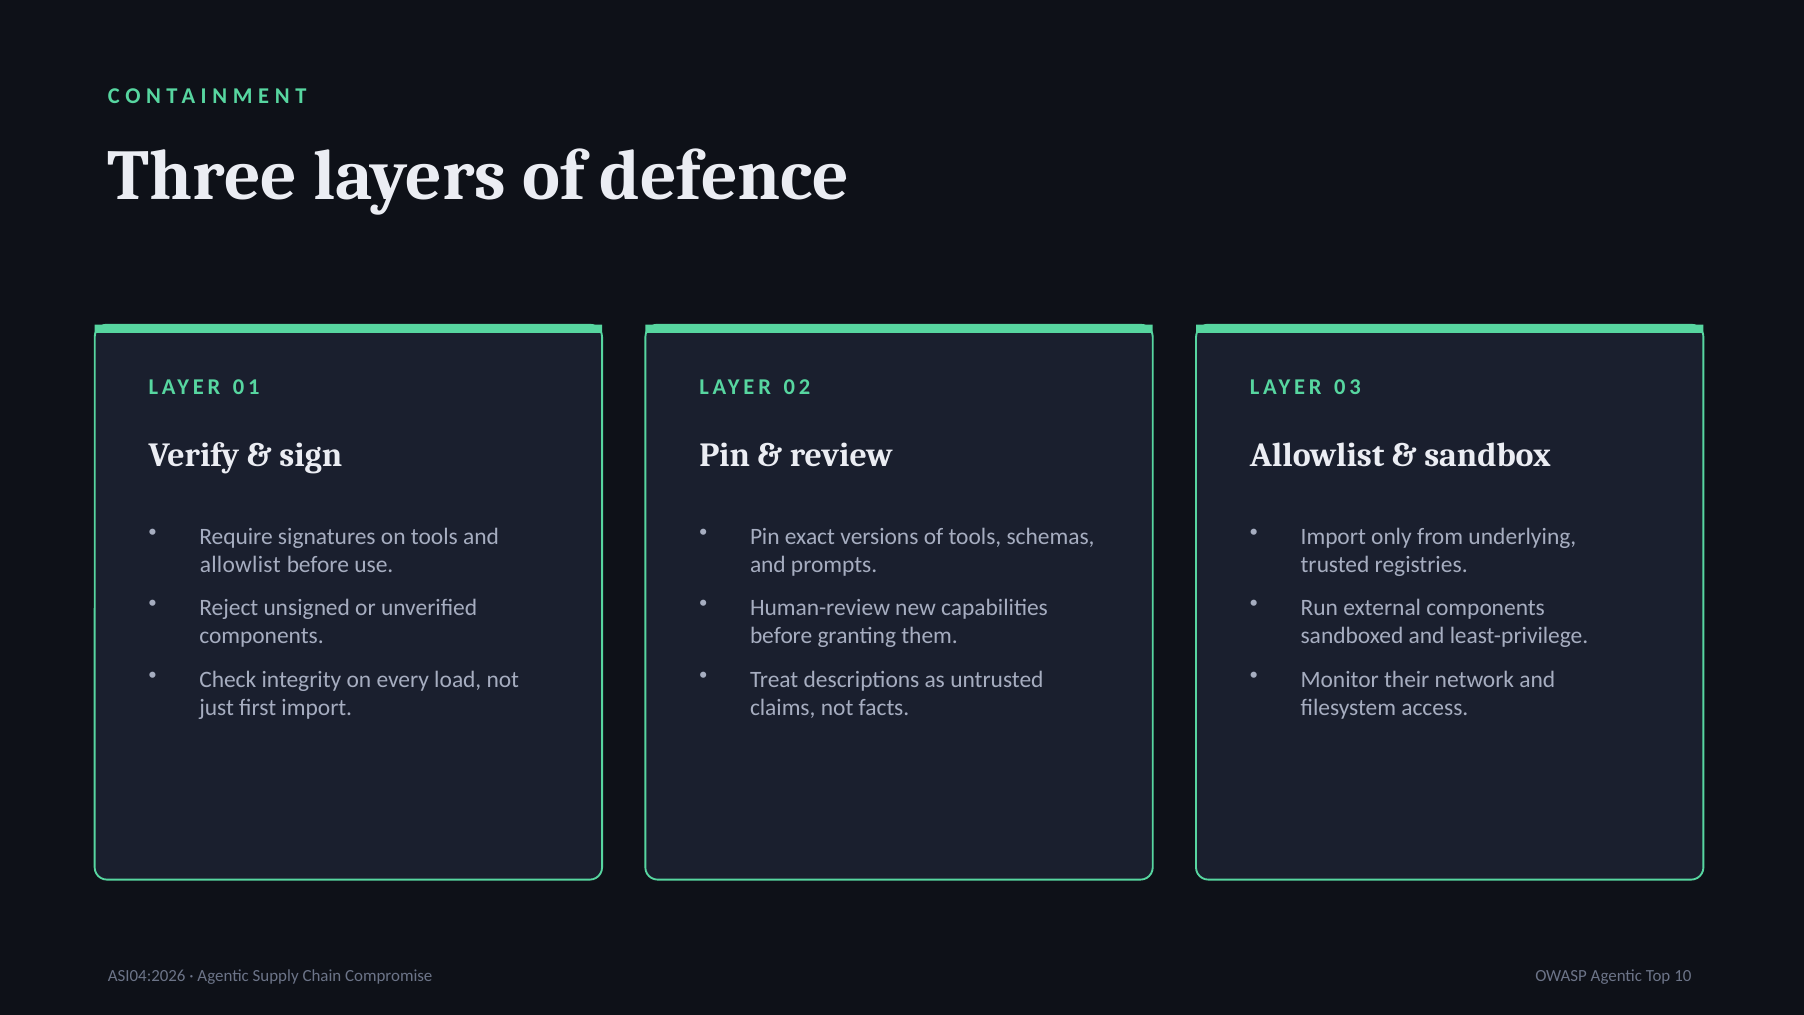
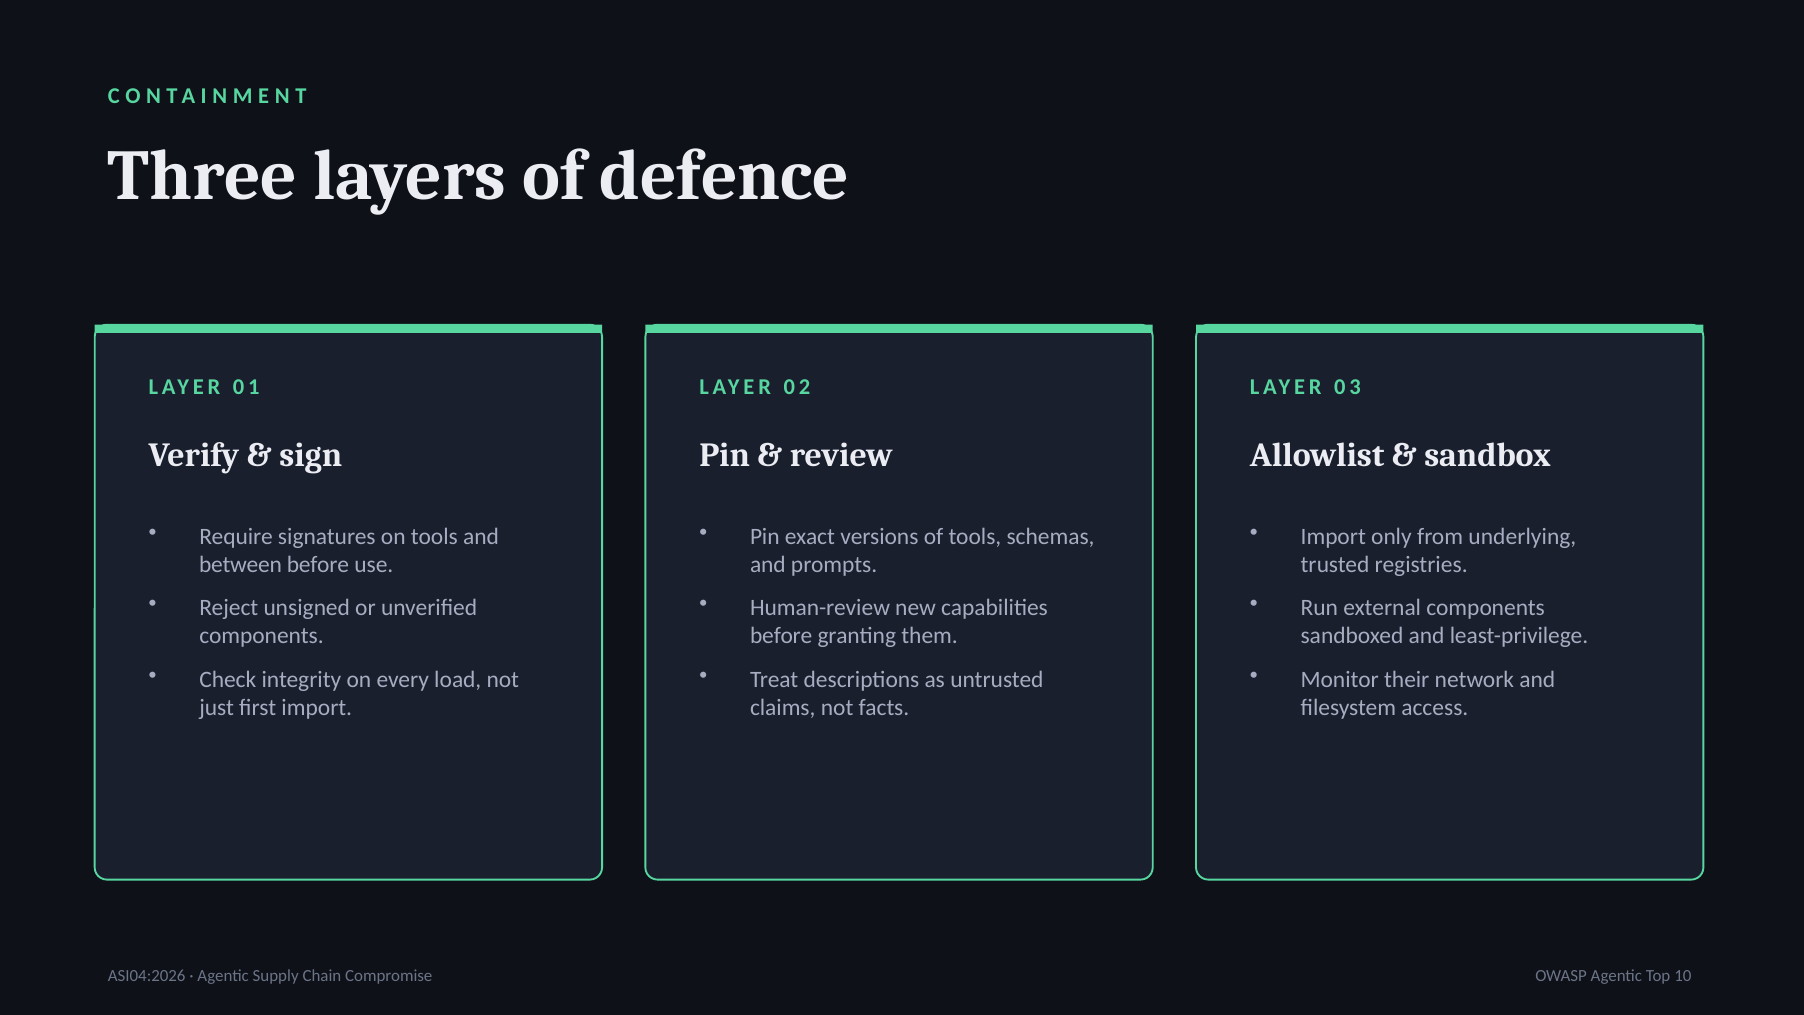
allowlist: allowlist -> between (240, 565)
